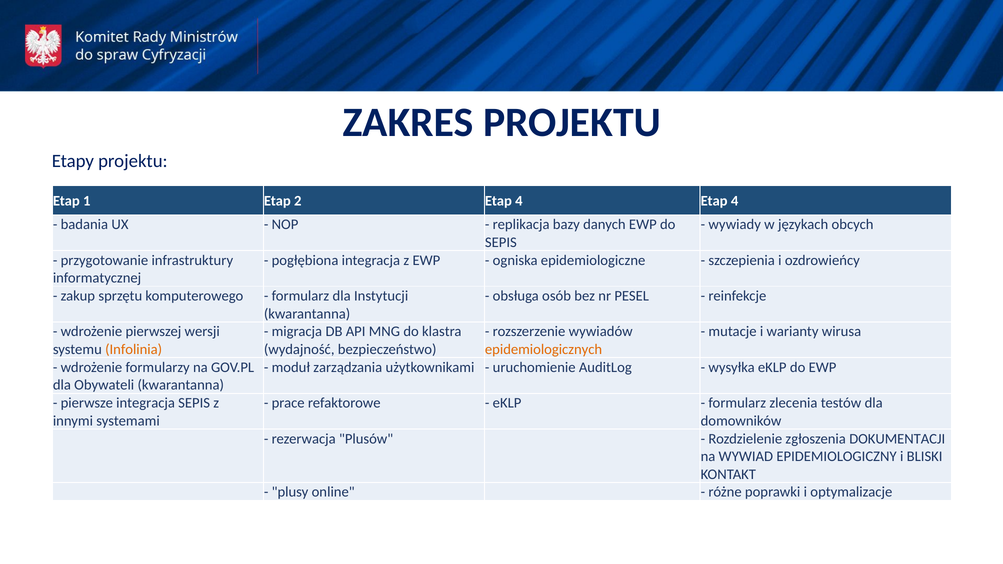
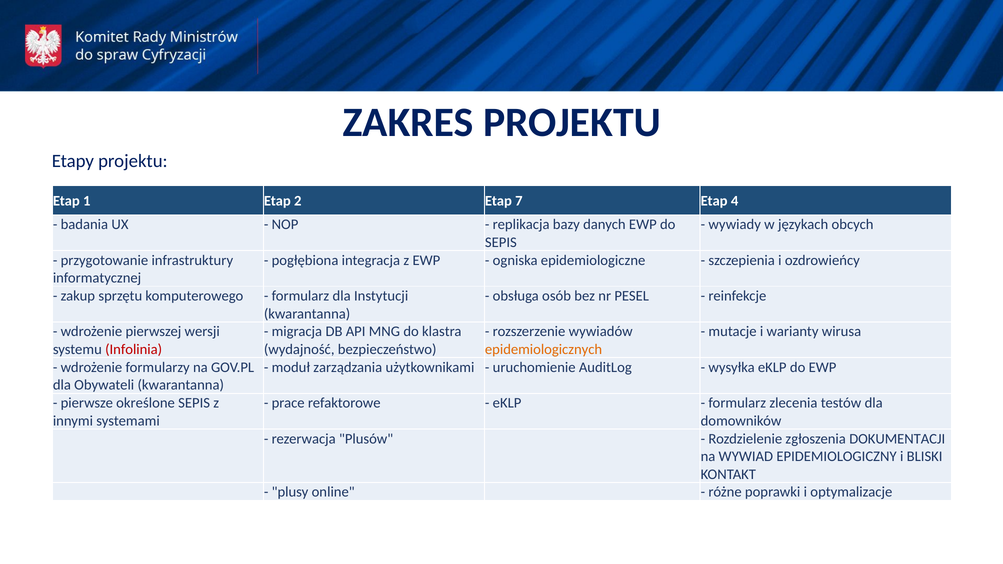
2 Etap 4: 4 -> 7 (519, 201)
Infolinia colour: orange -> red (134, 350)
pierwsze integracja: integracja -> określone (146, 403)
